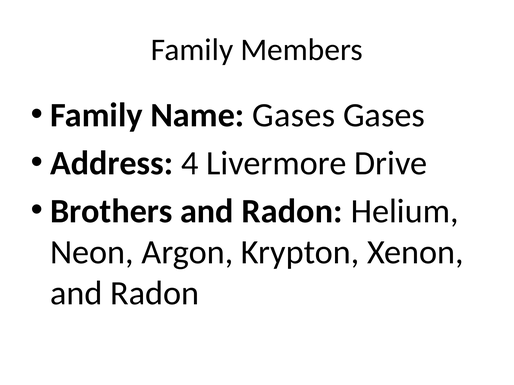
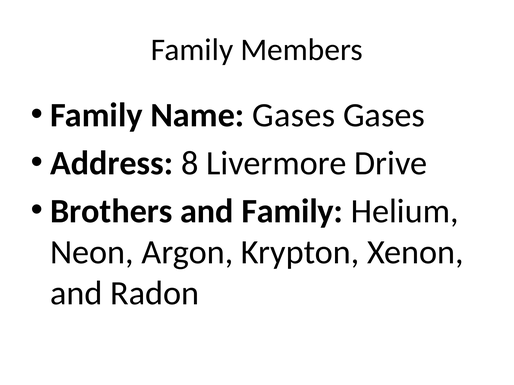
4: 4 -> 8 (190, 163)
Brothers and Radon: Radon -> Family (292, 211)
